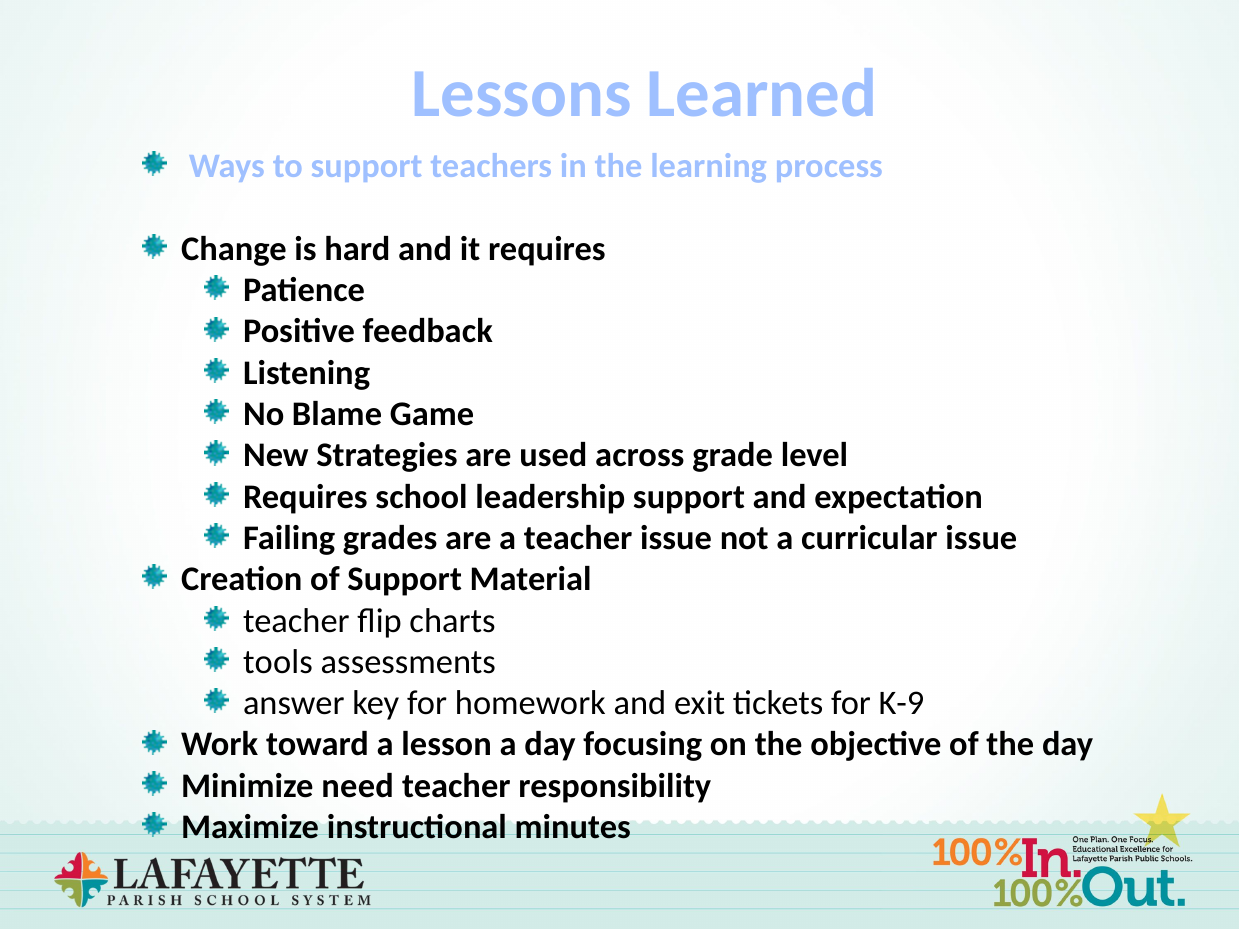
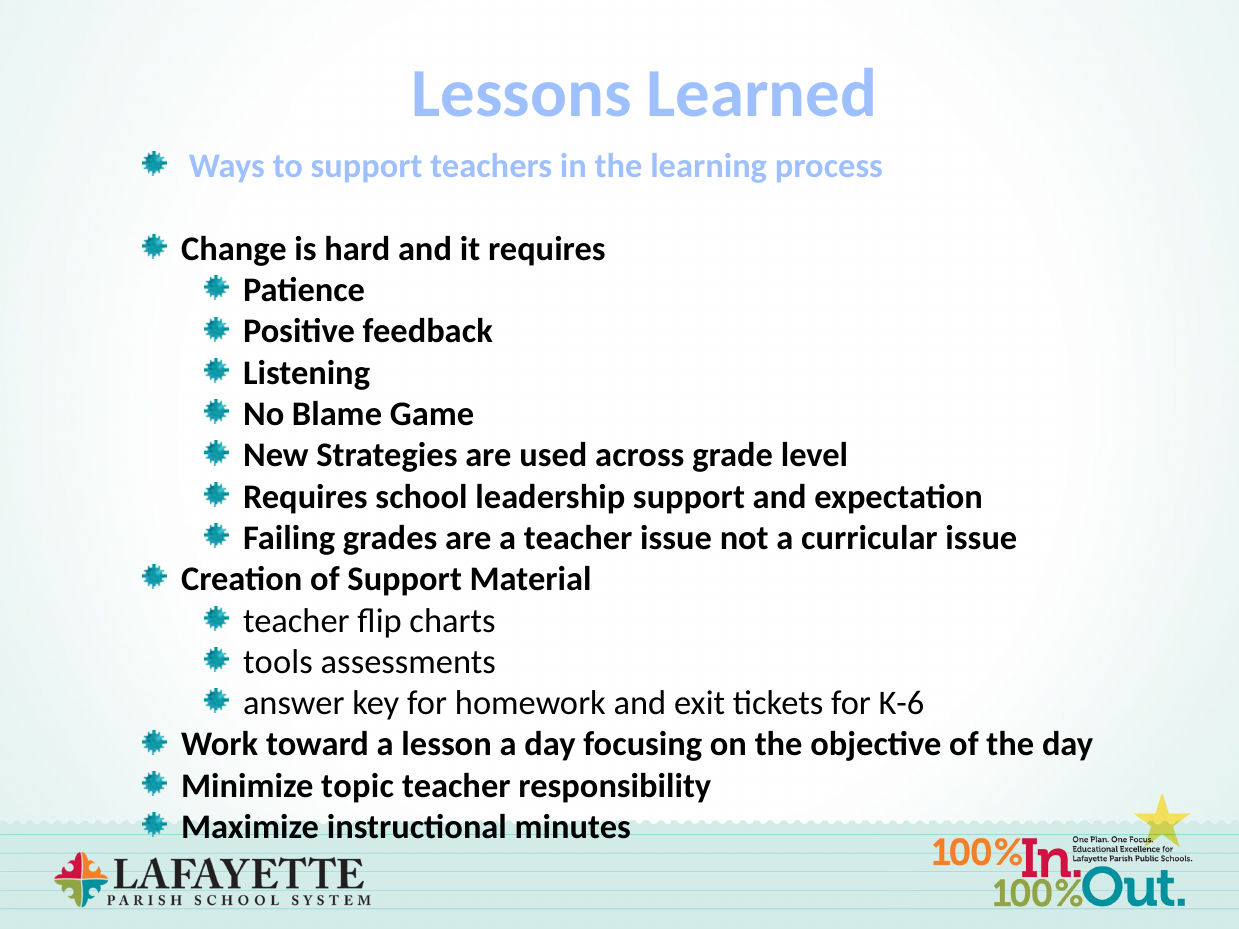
K-9: K-9 -> K-6 (902, 703)
need: need -> topic (358, 786)
